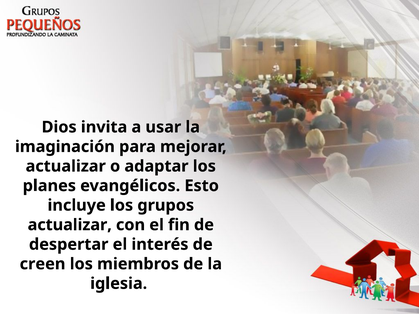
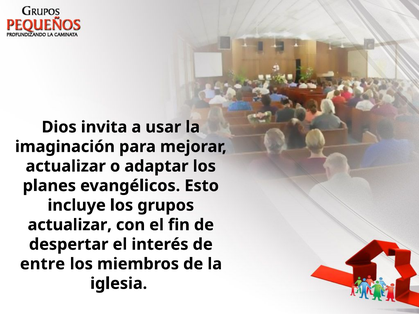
creen: creen -> entre (42, 264)
